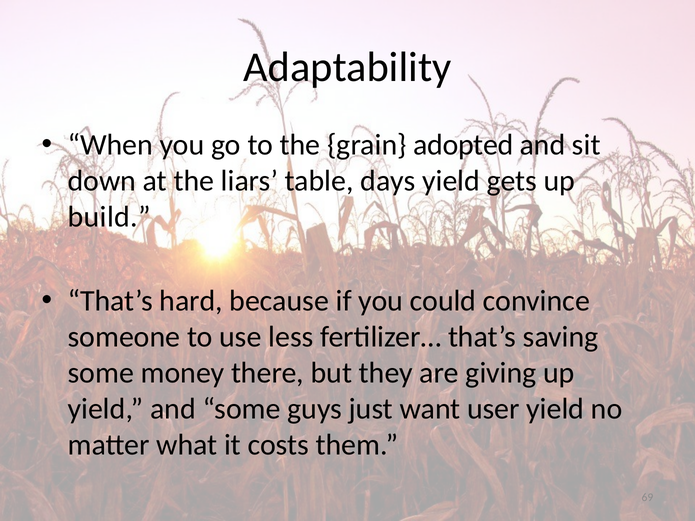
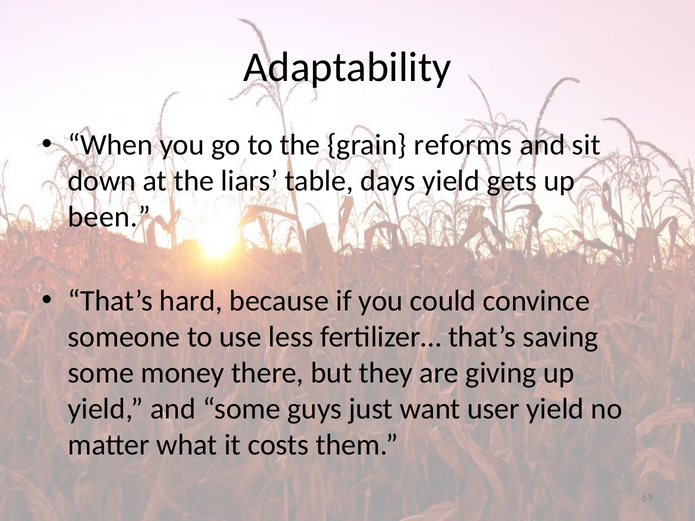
adopted: adopted -> reforms (463, 145)
build: build -> been (109, 217)
